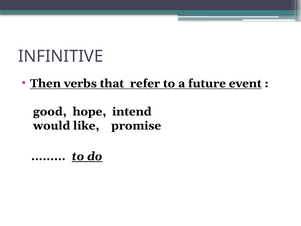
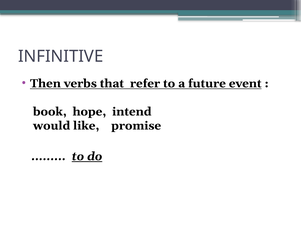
good: good -> book (50, 111)
